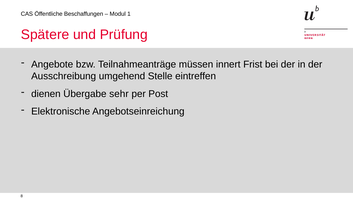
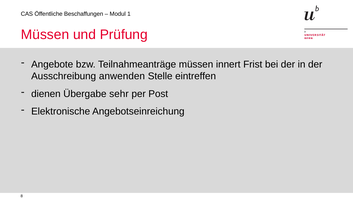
Spätere: Spätere -> Müssen (45, 35)
umgehend: umgehend -> anwenden (122, 76)
